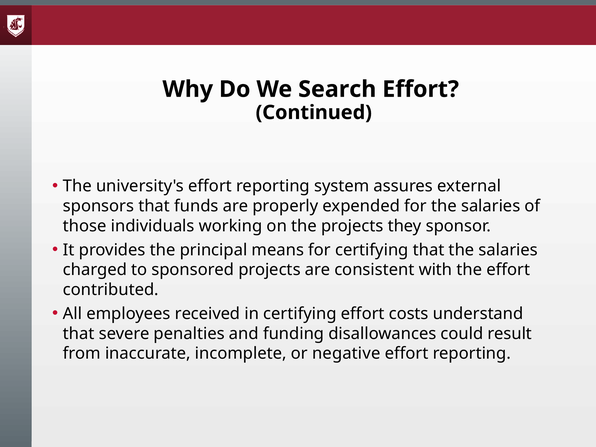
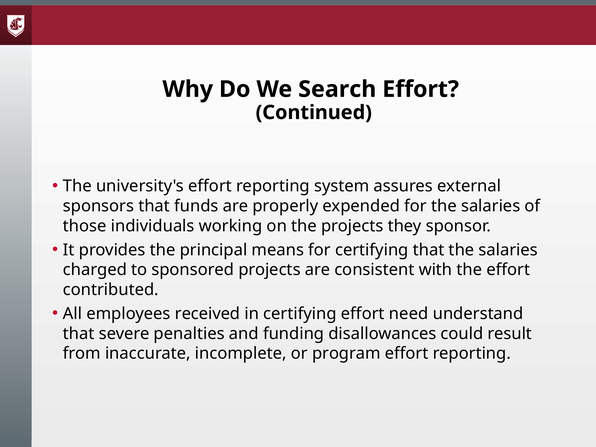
costs: costs -> need (409, 314)
negative: negative -> program (346, 353)
